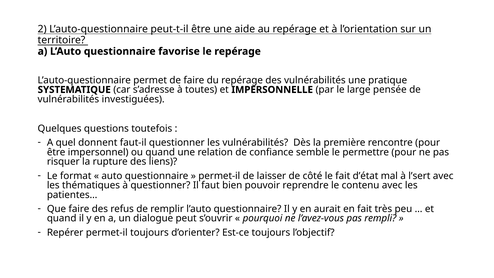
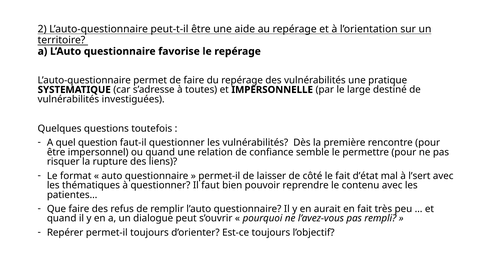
pensée: pensée -> destiné (390, 90)
donnent: donnent -> question (98, 143)
